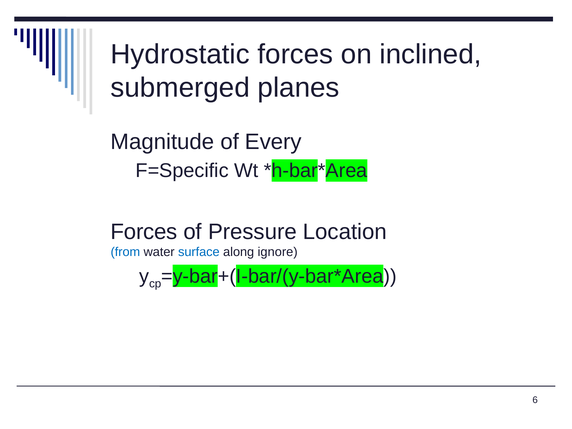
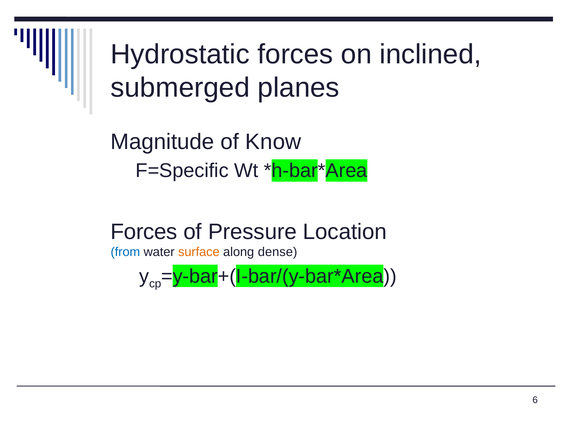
Every: Every -> Know (273, 142)
surface colour: blue -> orange (199, 252)
ignore: ignore -> dense (278, 252)
